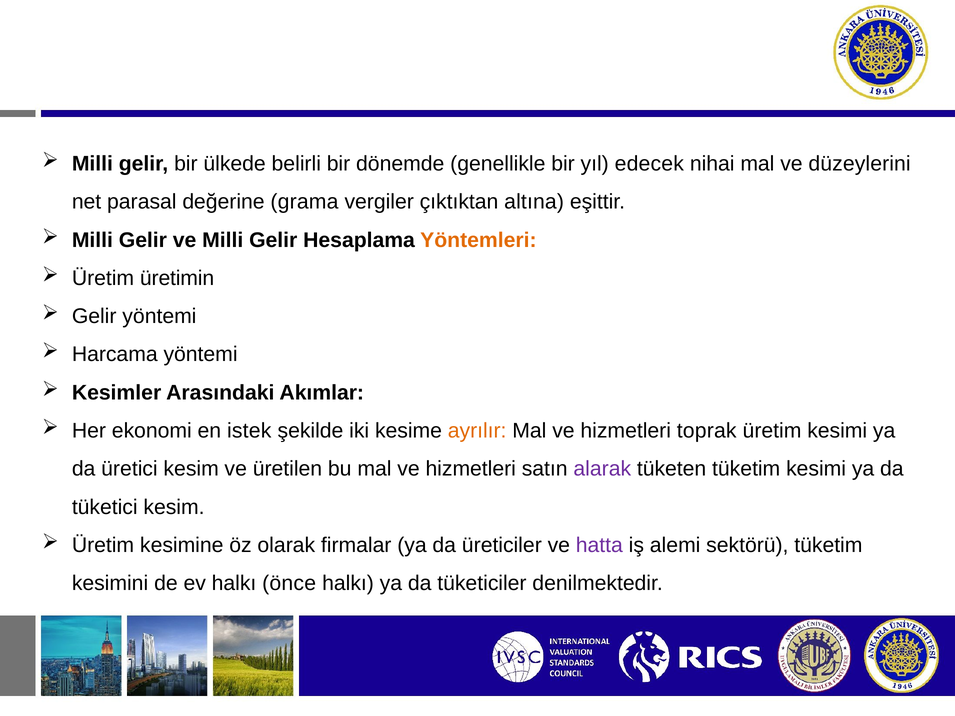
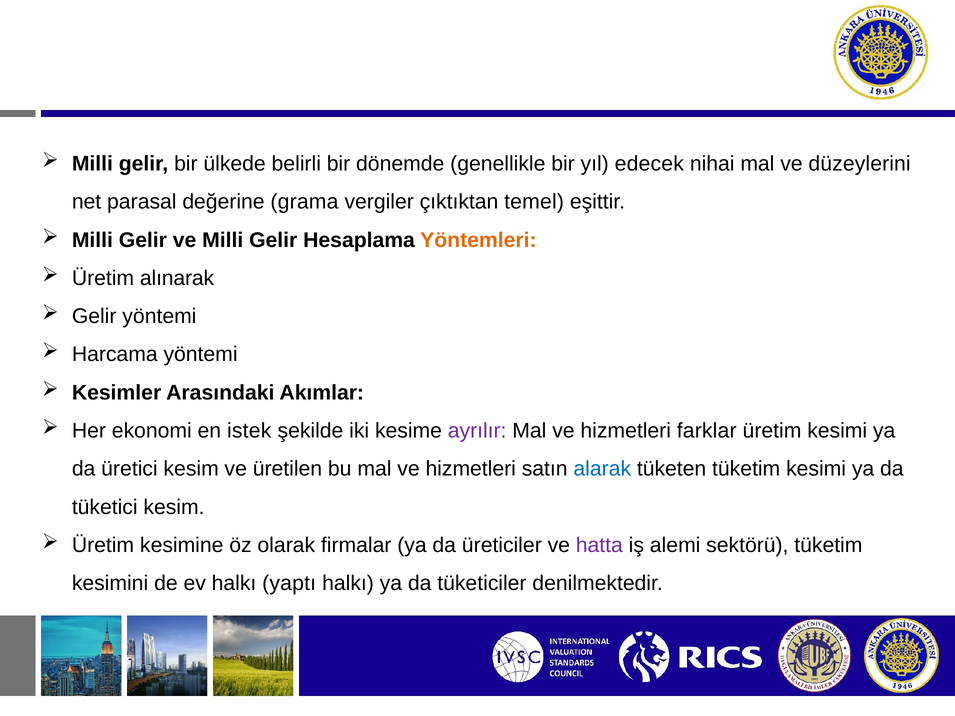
altına: altına -> temel (534, 202)
üretimin: üretimin -> alınarak (177, 278)
ayrılır colour: orange -> purple (477, 431)
toprak: toprak -> farklar (707, 431)
alarak colour: purple -> blue (602, 469)
önce: önce -> yaptı (289, 584)
